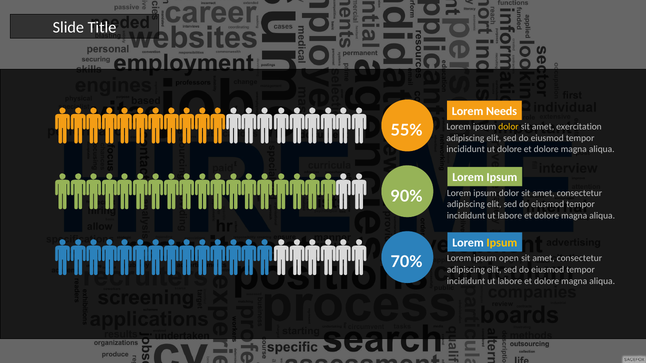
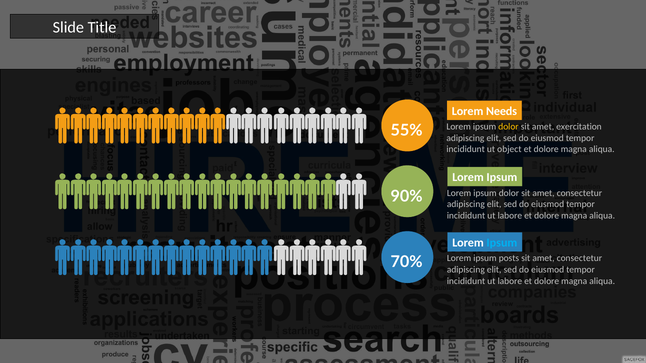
ut dolore: dolore -> object (509, 149)
Ipsum colour: yellow -> light blue (502, 243)
open: open -> posts (509, 259)
